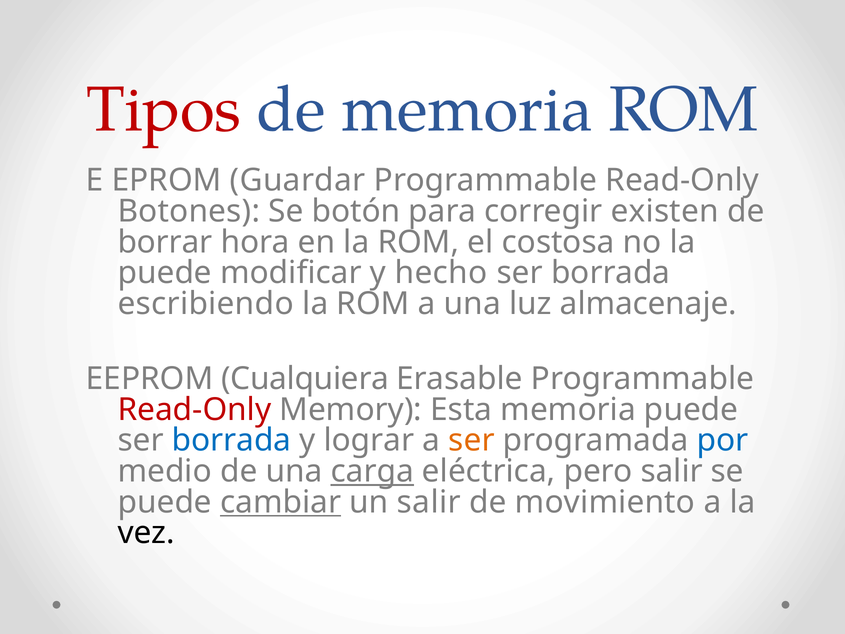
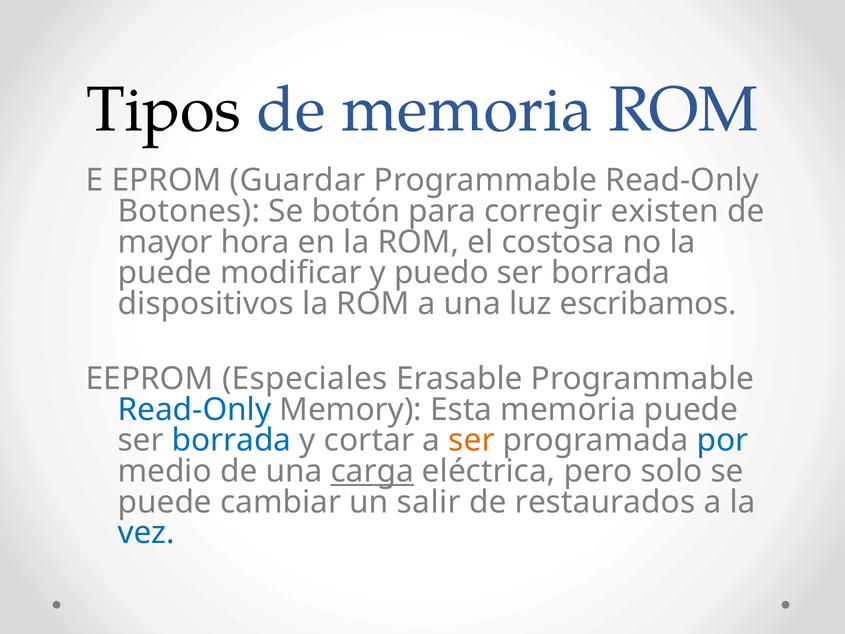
Tipos colour: red -> black (164, 110)
borrar: borrar -> mayor (165, 242)
hecho: hecho -> puedo (441, 273)
escribiendo: escribiendo -> dispositivos (206, 304)
almacenaje: almacenaje -> escribamos (648, 304)
Cualquiera: Cualquiera -> Especiales (305, 379)
Read-Only colour: red -> blue (194, 409)
lograr: lograr -> cortar (369, 440)
pero salir: salir -> solo (672, 471)
cambiar underline: present -> none (281, 502)
movimiento: movimiento -> restaurados (605, 502)
vez colour: black -> blue (146, 533)
